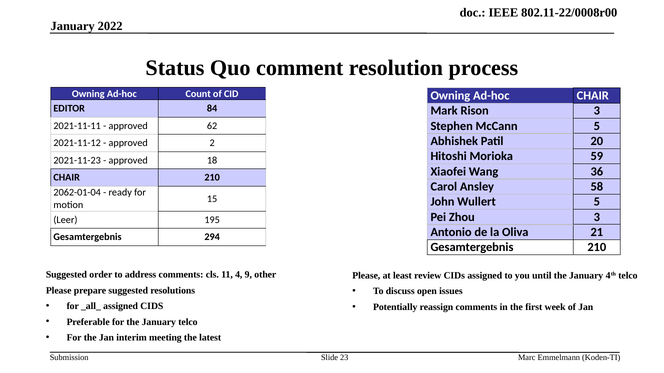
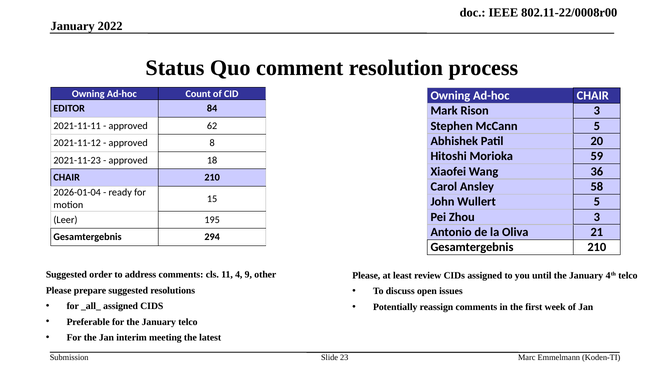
2: 2 -> 8 (212, 143)
2062-01-04: 2062-01-04 -> 2026-01-04 (77, 193)
